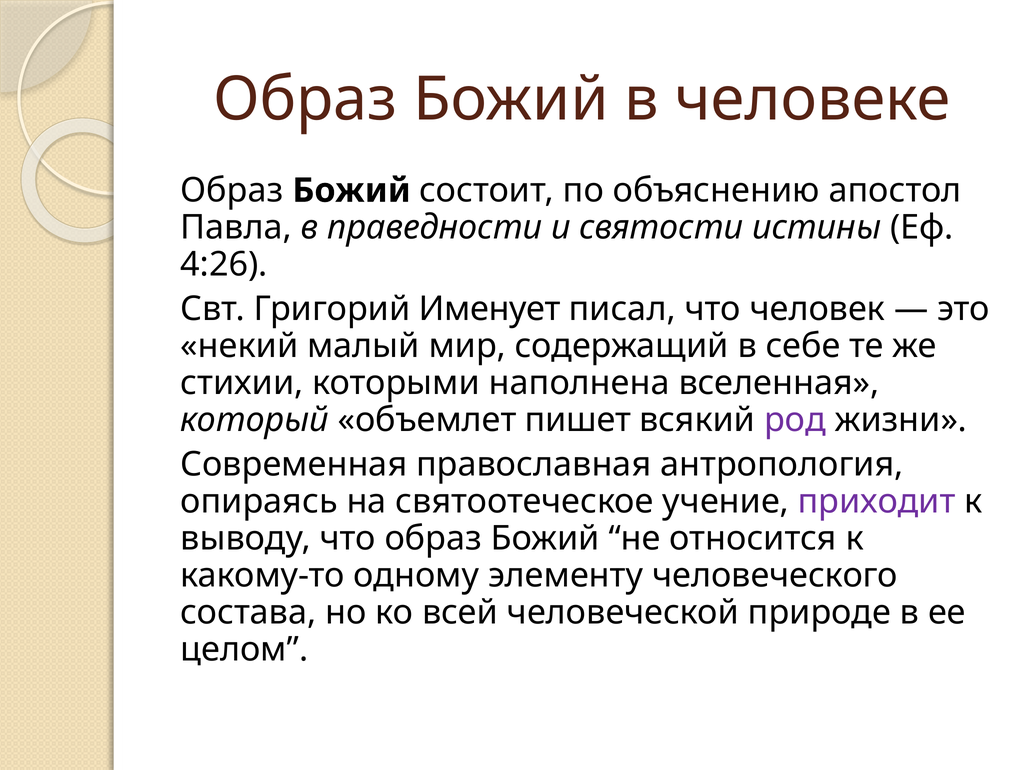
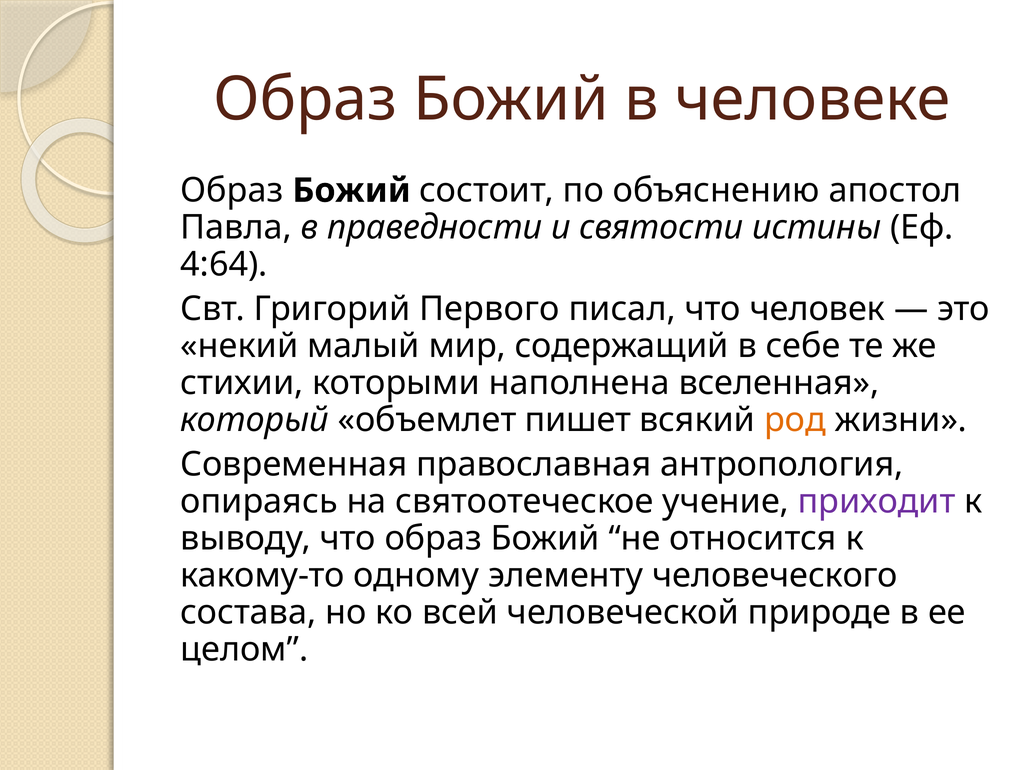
4:26: 4:26 -> 4:64 (224, 264)
Именует: Именует -> Первого (489, 309)
род colour: purple -> orange (795, 420)
